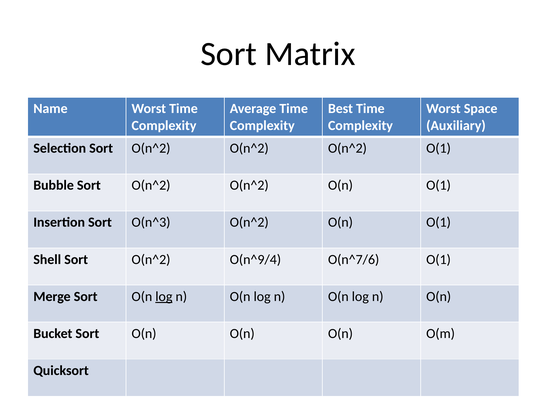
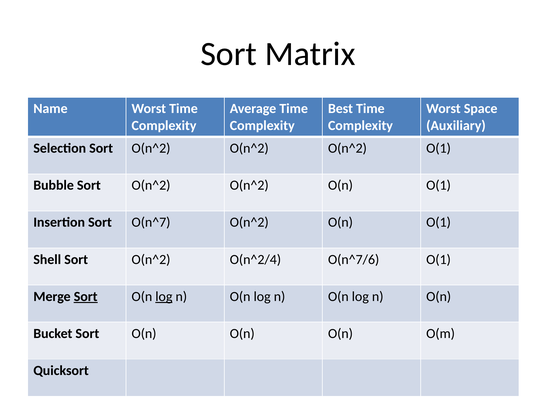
O(n^3: O(n^3 -> O(n^7 (151, 222)
O(n^9/4: O(n^9/4 -> O(n^2/4 (255, 259)
Sort underline: none -> present (86, 296)
